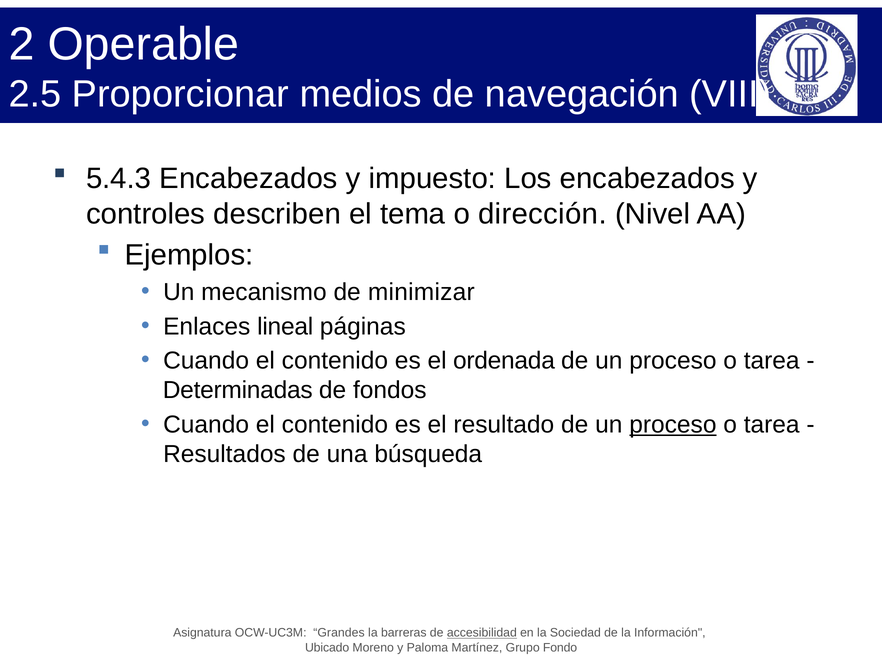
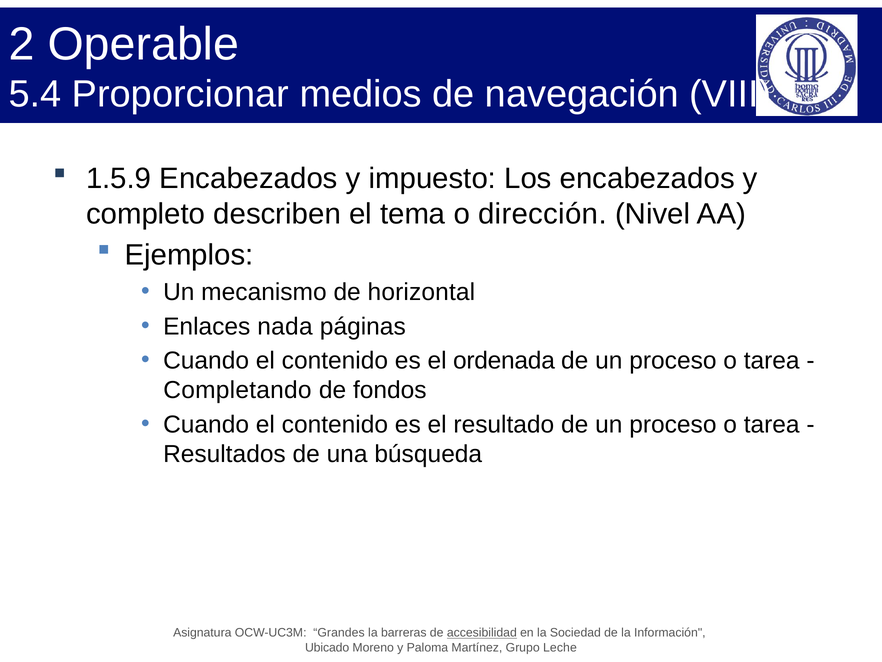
2.5: 2.5 -> 5.4 (35, 94)
5.4.3: 5.4.3 -> 1.5.9 (119, 178)
controles: controles -> completo (146, 214)
minimizar: minimizar -> horizontal (421, 292)
lineal: lineal -> nada (285, 326)
Determinadas: Determinadas -> Completando (237, 390)
proceso underline: present -> none (673, 424)
Fondo: Fondo -> Leche (560, 647)
